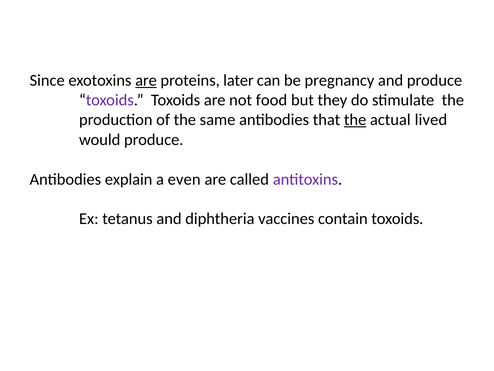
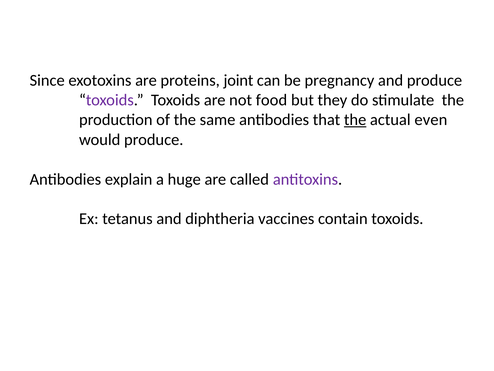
are underline: present -> none (146, 80)
later: later -> joint (238, 80)
lived: lived -> even (431, 120)
even: even -> huge (184, 179)
